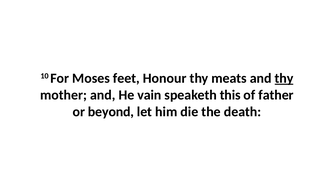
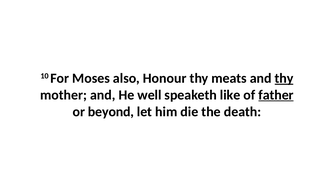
feet: feet -> also (126, 78)
vain: vain -> well (149, 95)
this: this -> like (230, 95)
father underline: none -> present (276, 95)
